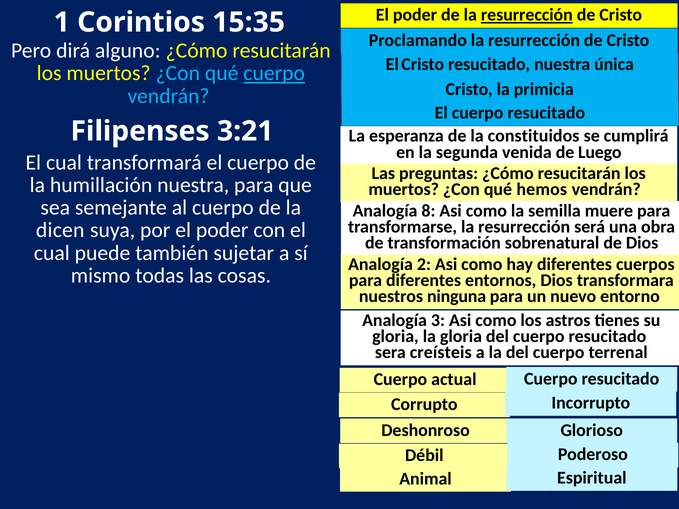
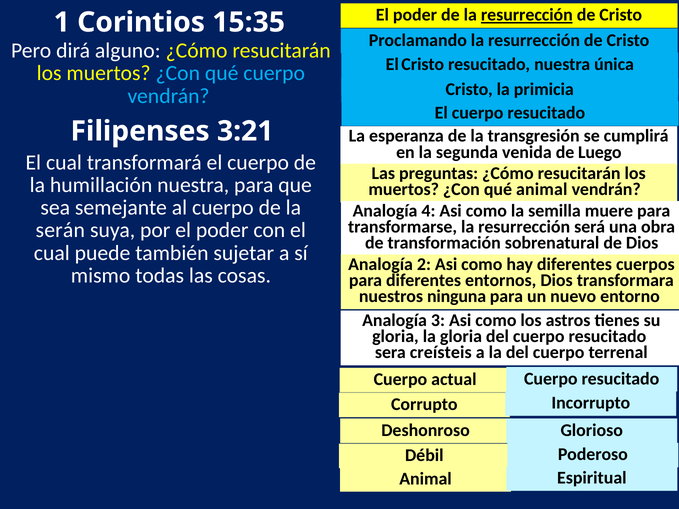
cuerpo underline: present -> none (274, 73)
constituidos: constituidos -> transgresión (534, 136)
qué hemos: hemos -> animal (542, 190)
8: 8 -> 4 (428, 211)
dicen: dicen -> serán (60, 230)
